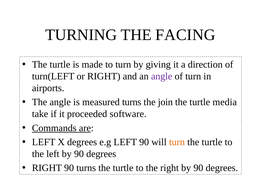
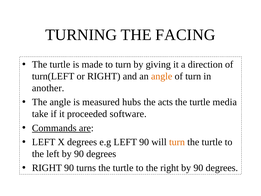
angle colour: purple -> orange (162, 76)
airports: airports -> another (48, 88)
measured turns: turns -> hubs (132, 102)
join: join -> acts (165, 102)
